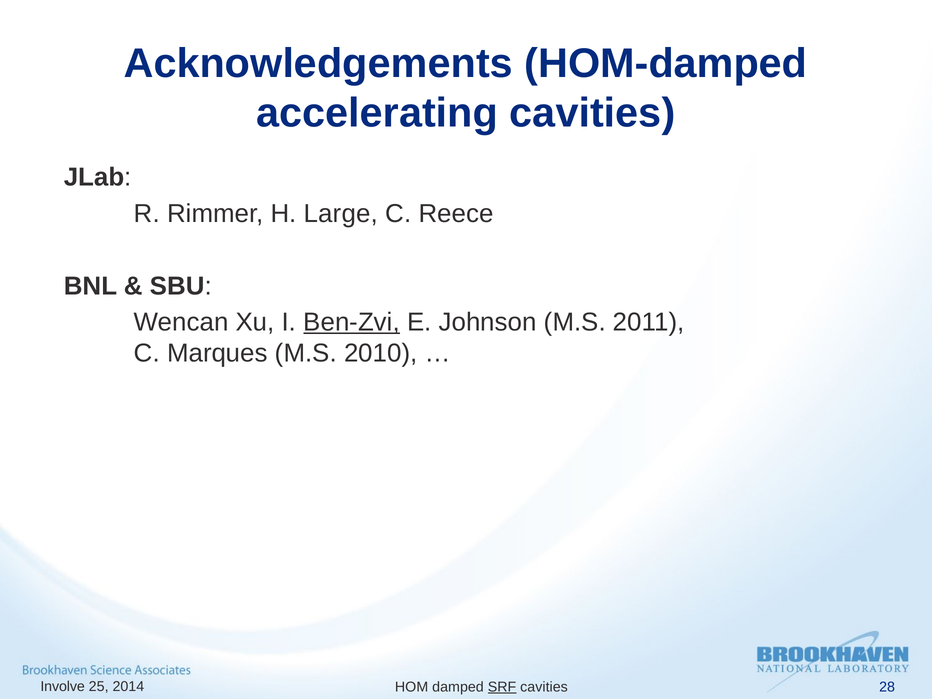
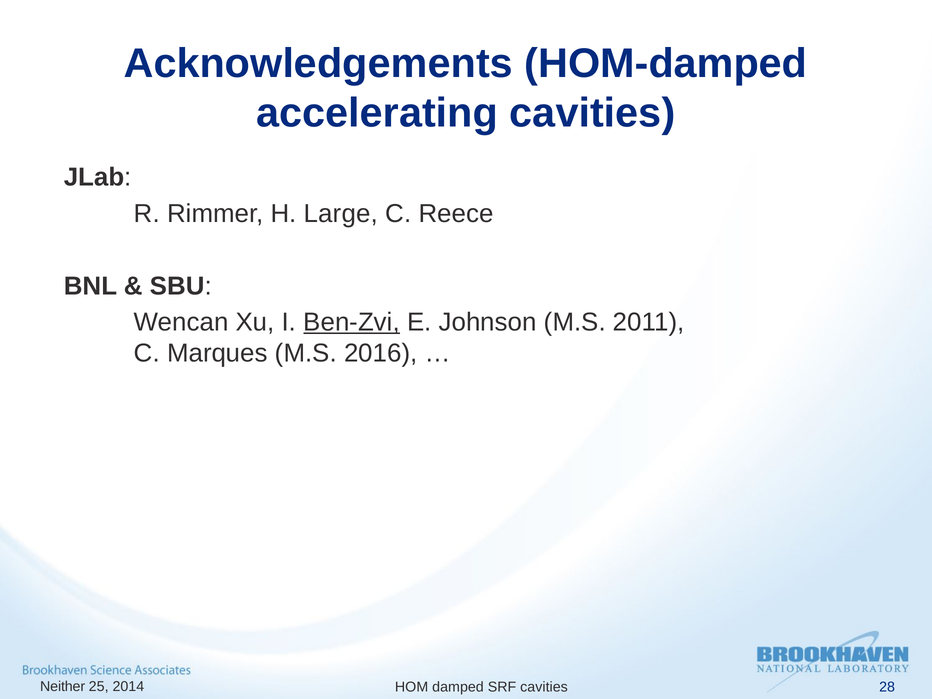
2010: 2010 -> 2016 (381, 353)
Involve: Involve -> Neither (63, 687)
SRF underline: present -> none (502, 687)
